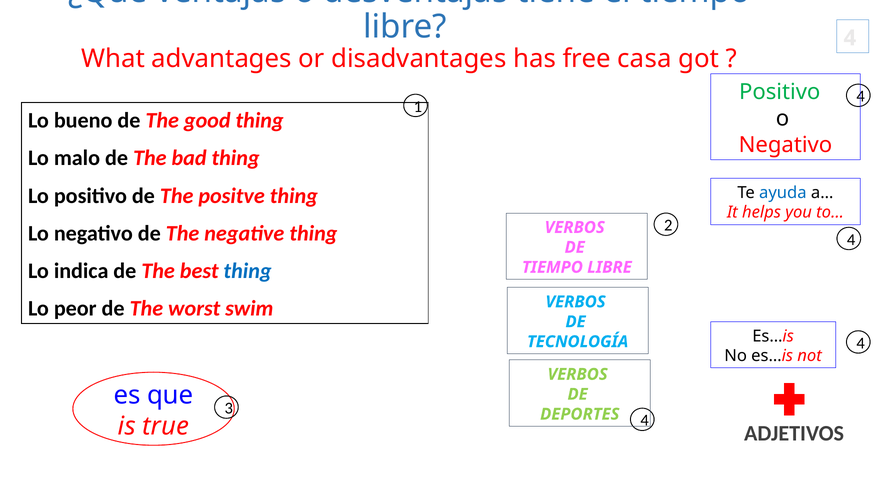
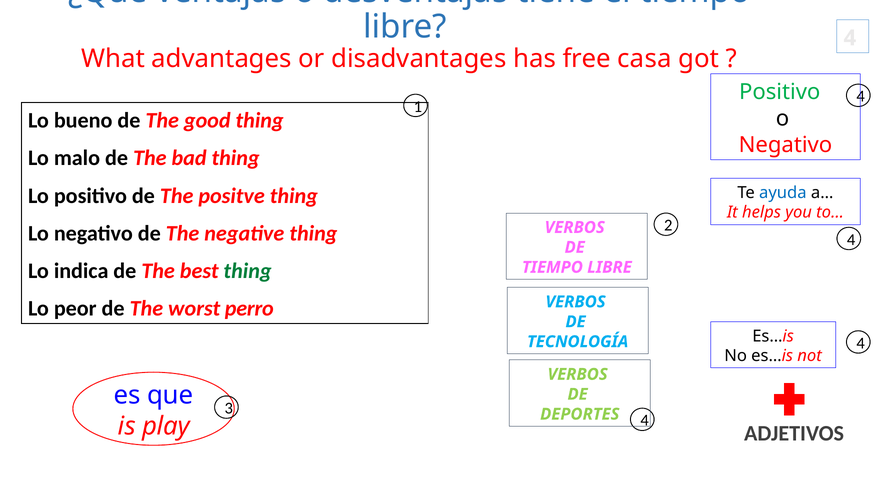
thing colour: blue -> green (248, 271)
swim: swim -> perro (249, 308)
true: true -> play (166, 426)
